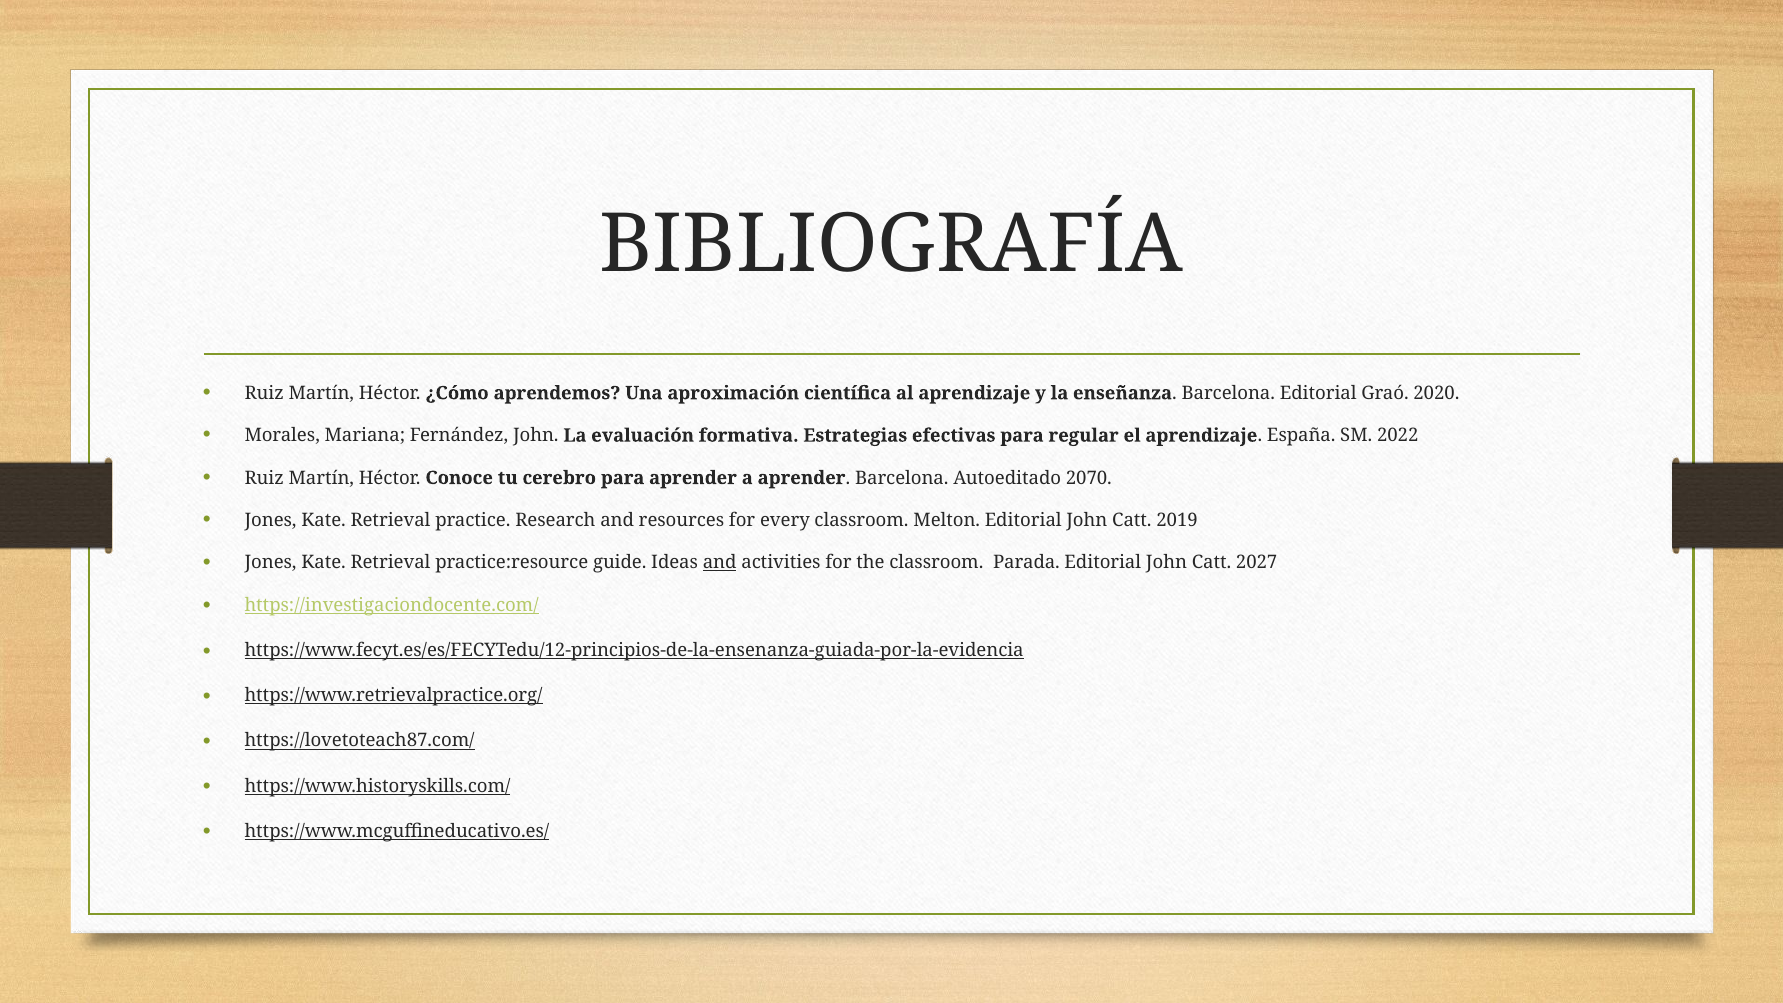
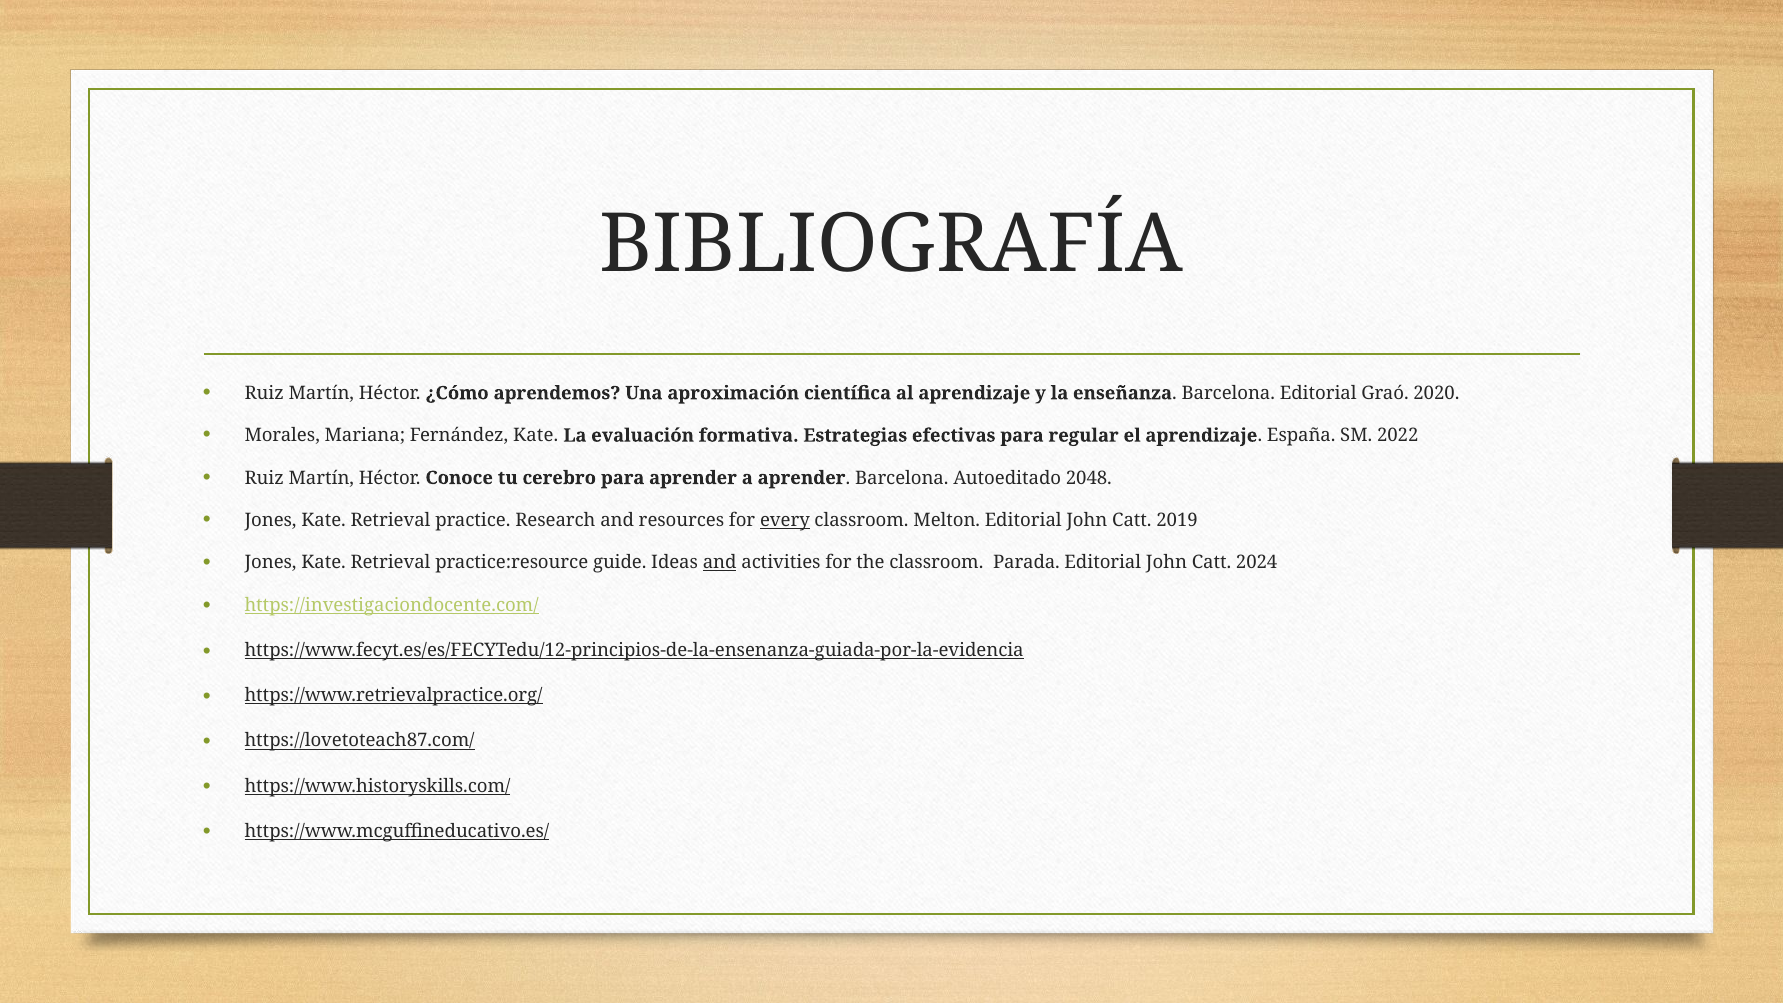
Fernández John: John -> Kate (536, 435)
2070: 2070 -> 2048 (1089, 478)
every underline: none -> present (785, 520)
2027: 2027 -> 2024 (1257, 563)
